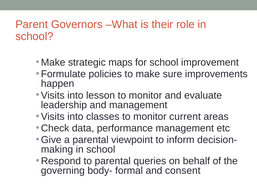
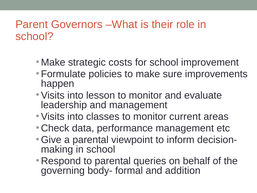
maps: maps -> costs (120, 62)
consent: consent -> addition (183, 170)
